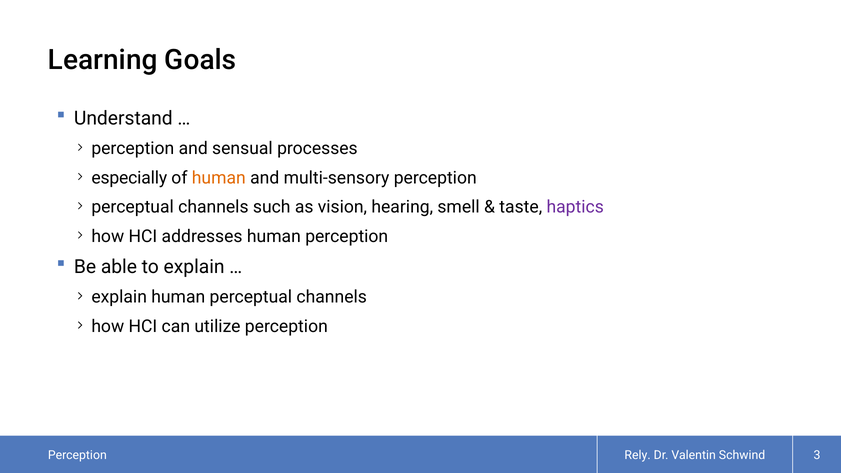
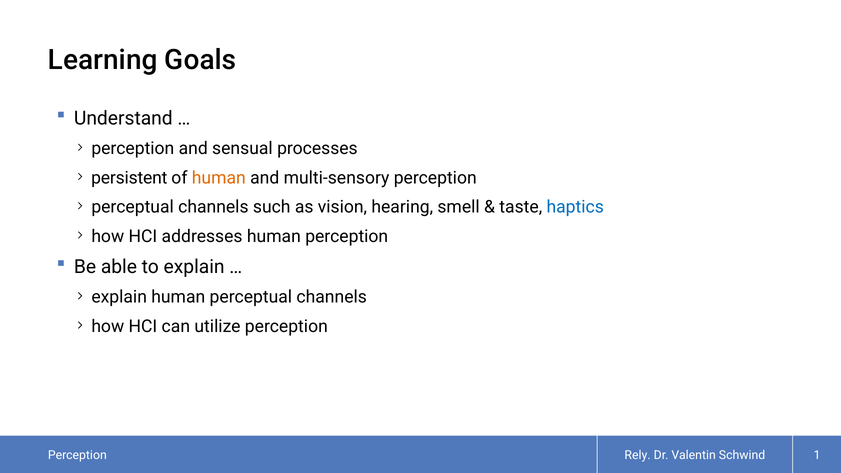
especially: especially -> persistent (129, 178)
haptics colour: purple -> blue (575, 207)
3: 3 -> 1 (817, 455)
